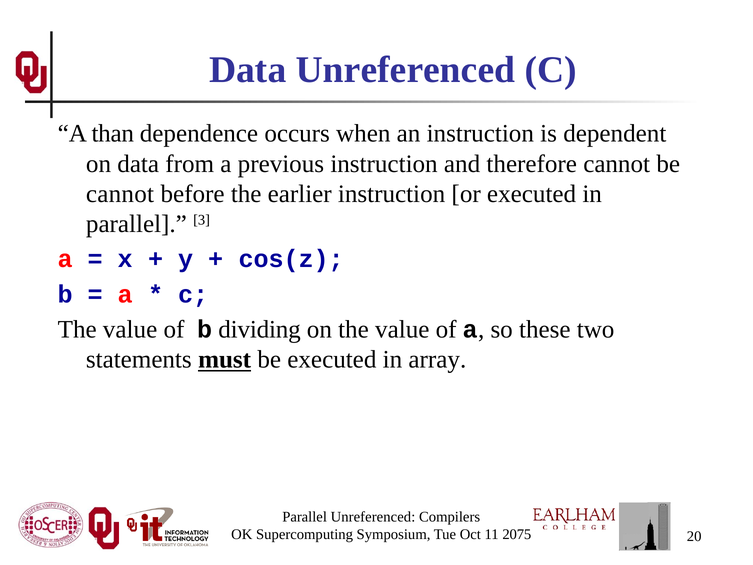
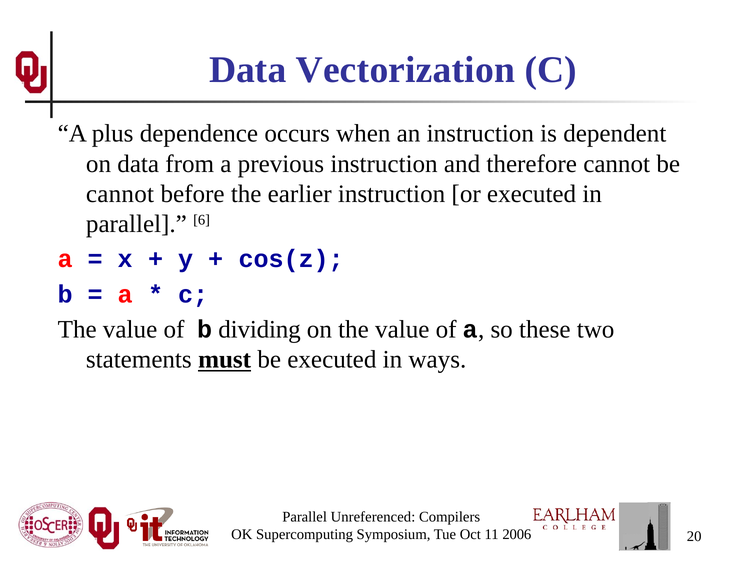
Data Unreferenced: Unreferenced -> Vectorization (405, 70)
than: than -> plus (113, 134)
3: 3 -> 6 (202, 220)
array: array -> ways (437, 359)
2075: 2075 -> 2006 (517, 534)
